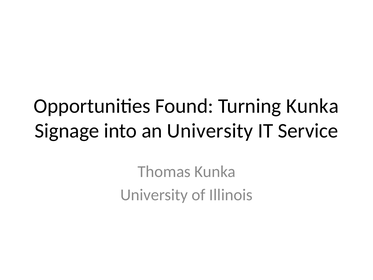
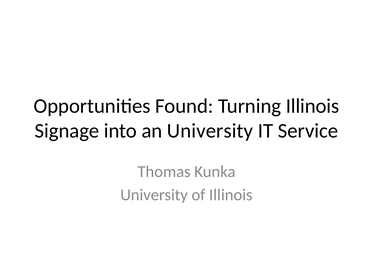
Turning Kunka: Kunka -> Illinois (313, 106)
